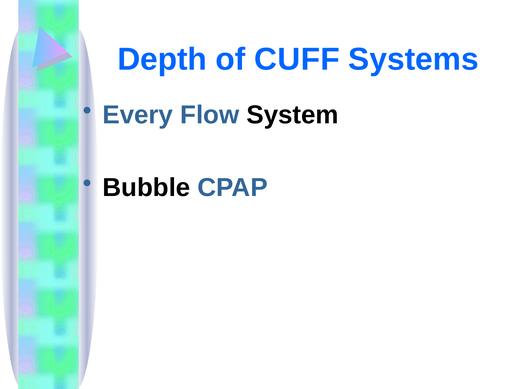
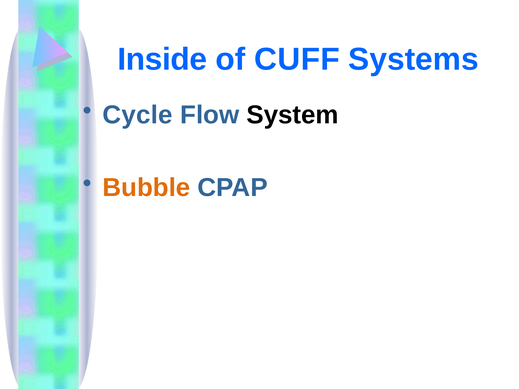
Depth: Depth -> Inside (162, 59)
Every: Every -> Cycle (138, 115)
Bubble colour: black -> orange (146, 188)
